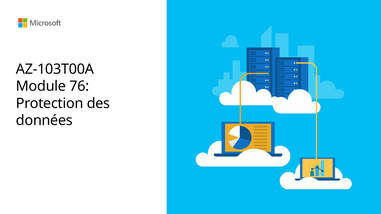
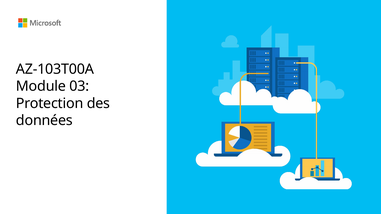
76: 76 -> 03 (79, 86)
